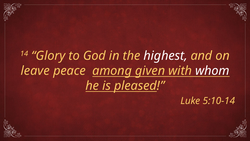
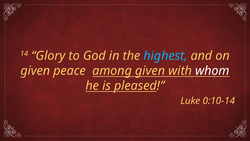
highest colour: white -> light blue (165, 56)
leave: leave -> given (35, 71)
5:10-14: 5:10-14 -> 0:10-14 (219, 101)
